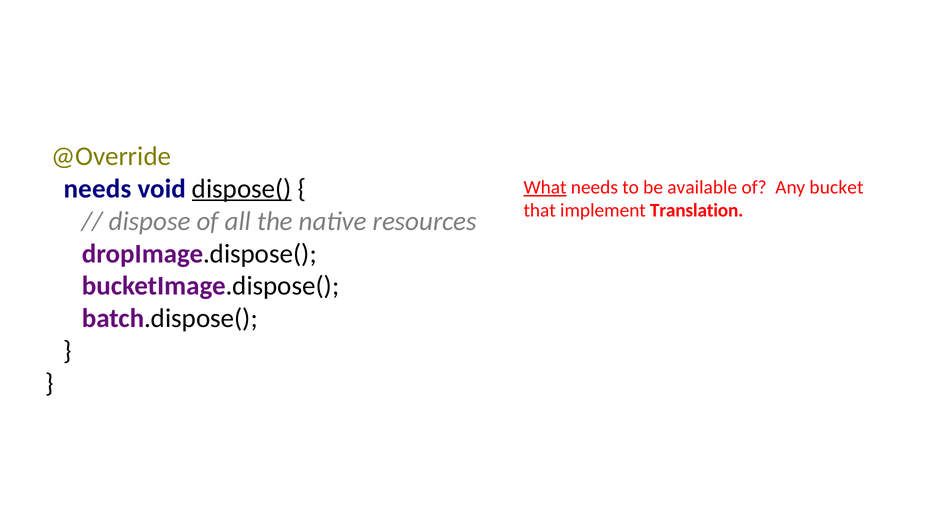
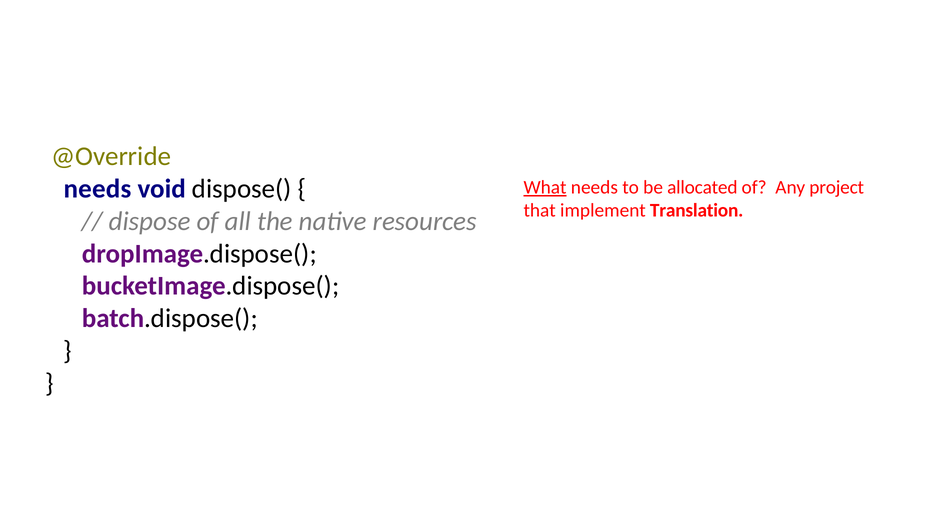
dispose( underline: present -> none (242, 189)
available: available -> allocated (702, 188)
bucket: bucket -> project (837, 188)
